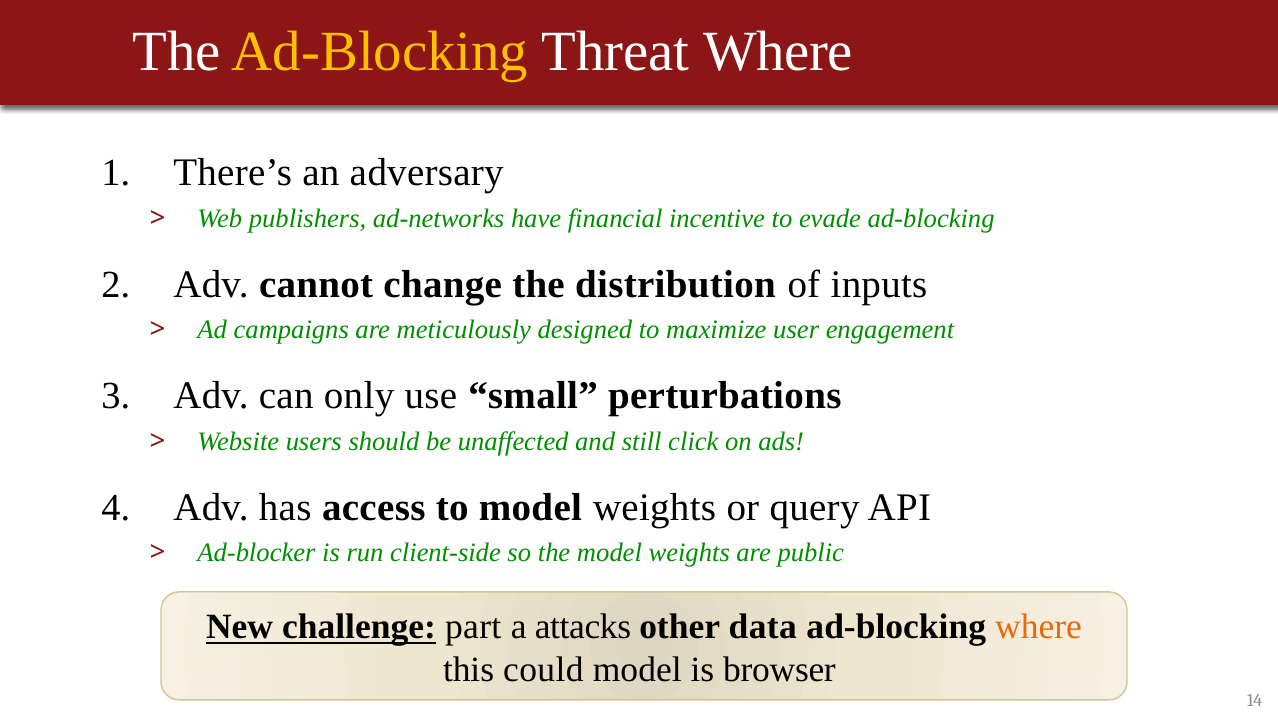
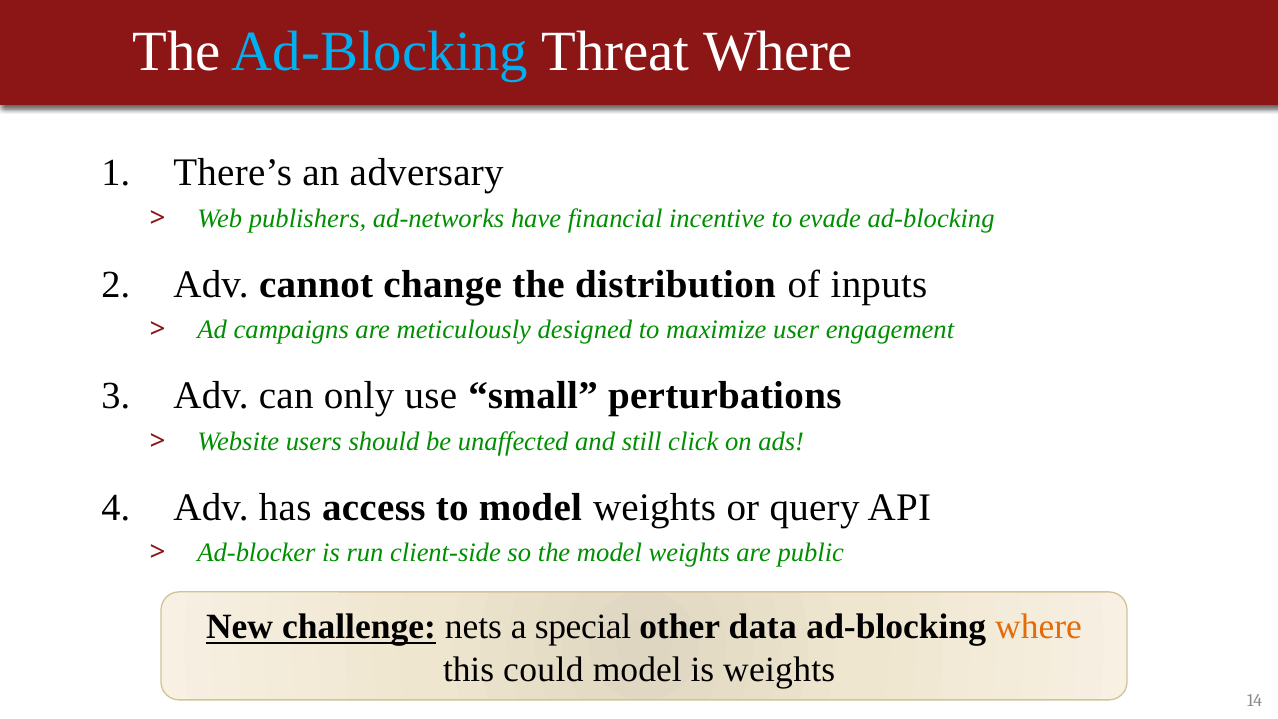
Ad-Blocking colour: yellow -> light blue (380, 52)
part: part -> nets (473, 627)
attacks: attacks -> special (583, 627)
is browser: browser -> weights (779, 670)
